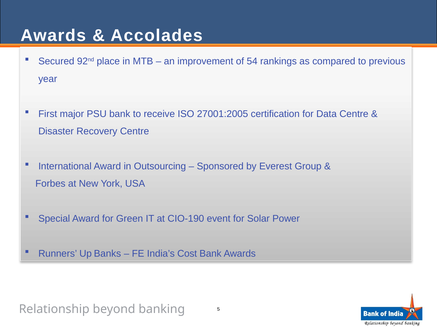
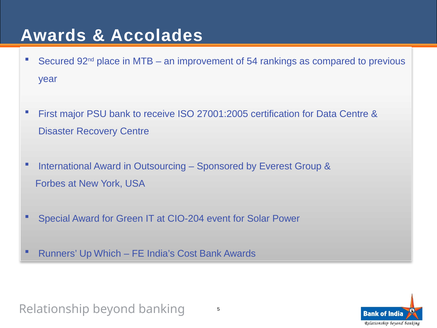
CIO-190: CIO-190 -> CIO-204 (186, 218)
Banks: Banks -> Which (107, 253)
